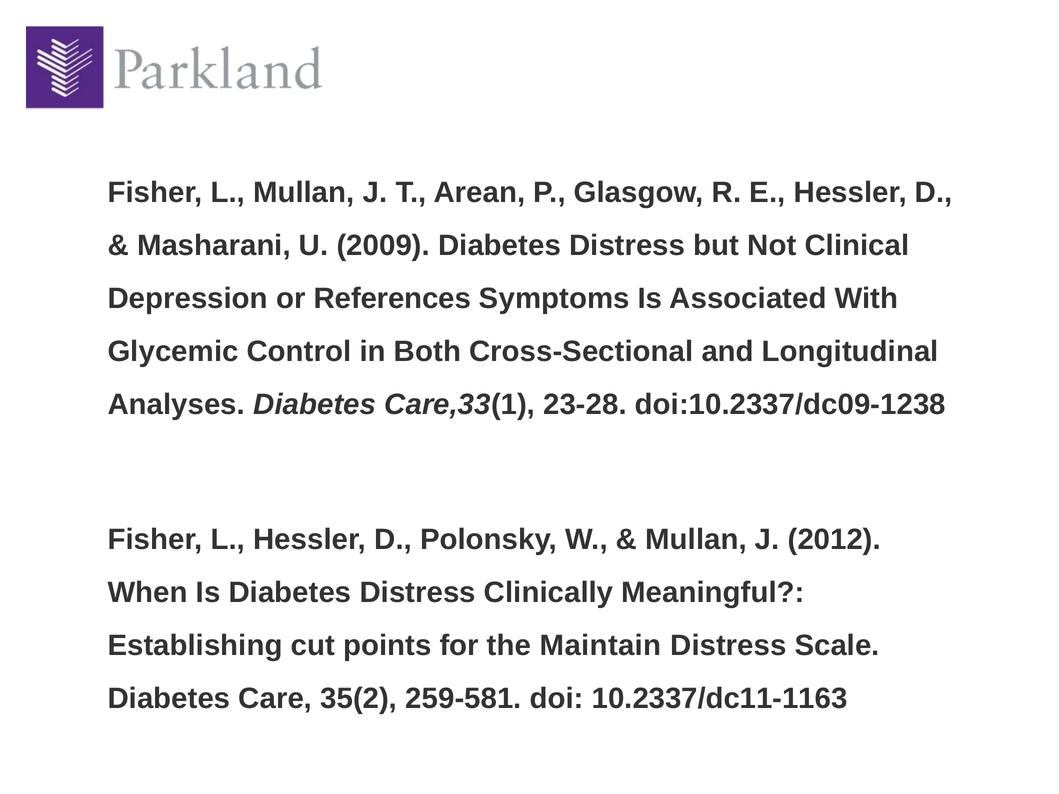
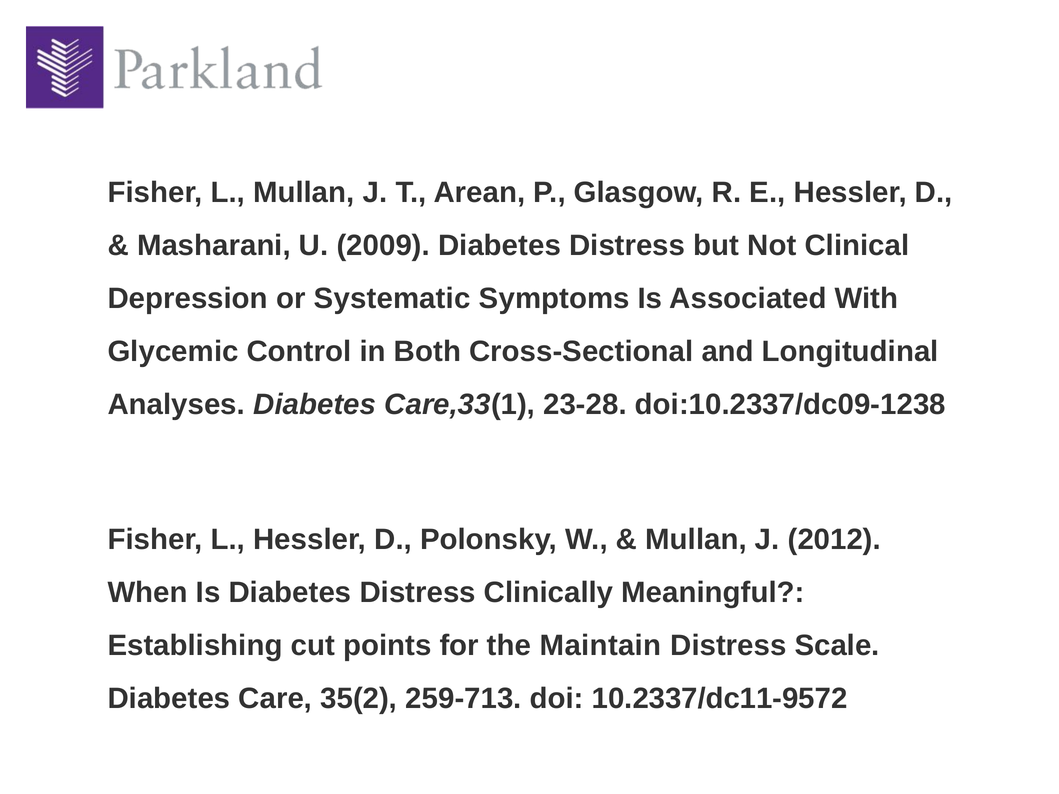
References: References -> Systematic (392, 299)
259-581: 259-581 -> 259-713 (463, 699)
10.2337/dc11-1163: 10.2337/dc11-1163 -> 10.2337/dc11-9572 (720, 699)
